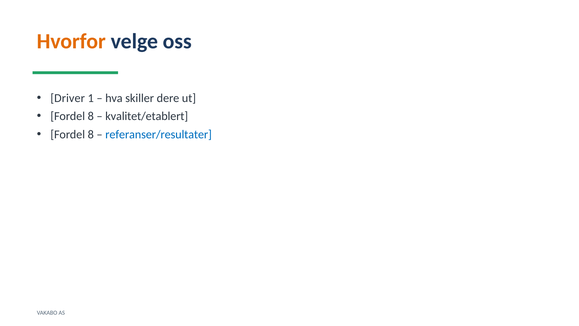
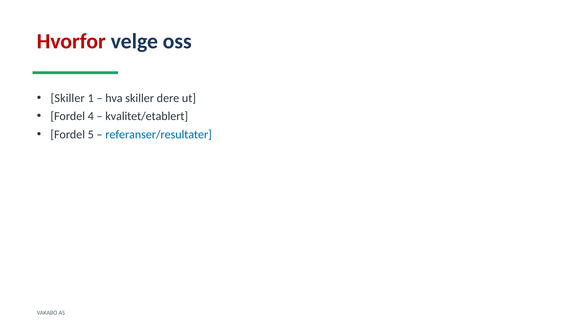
Hvorfor colour: orange -> red (71, 41)
Driver: Driver -> Skiller (68, 98)
8: 8 -> 4 (91, 116)
8: 8 -> 5 (91, 134)
